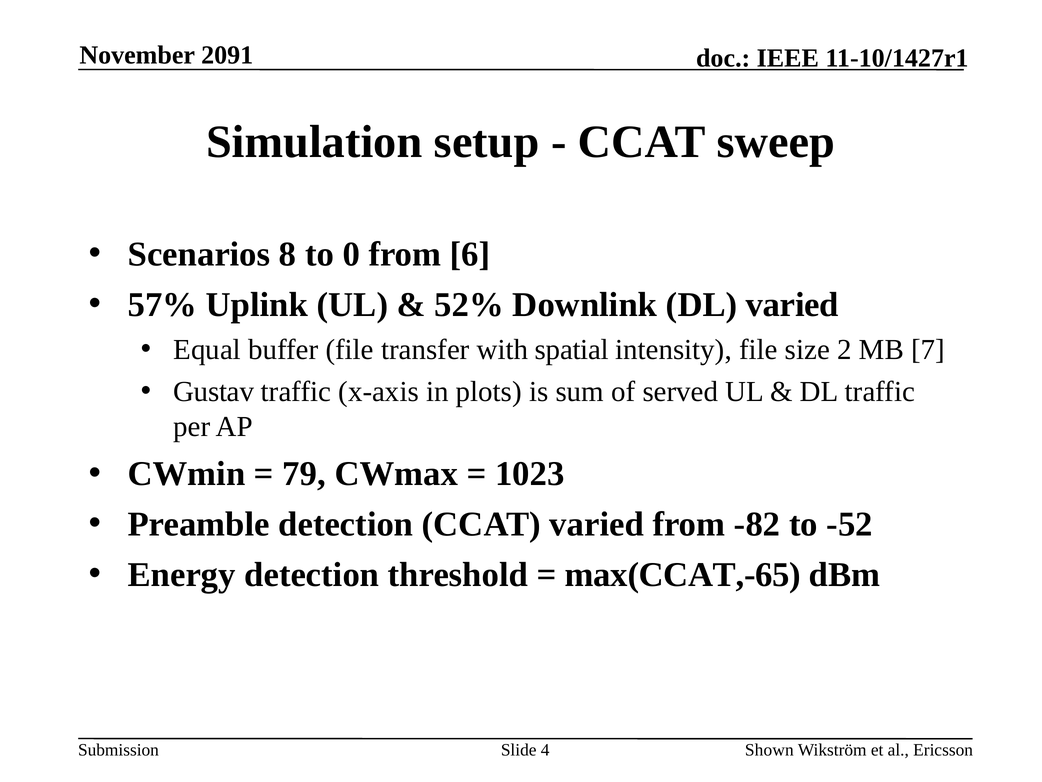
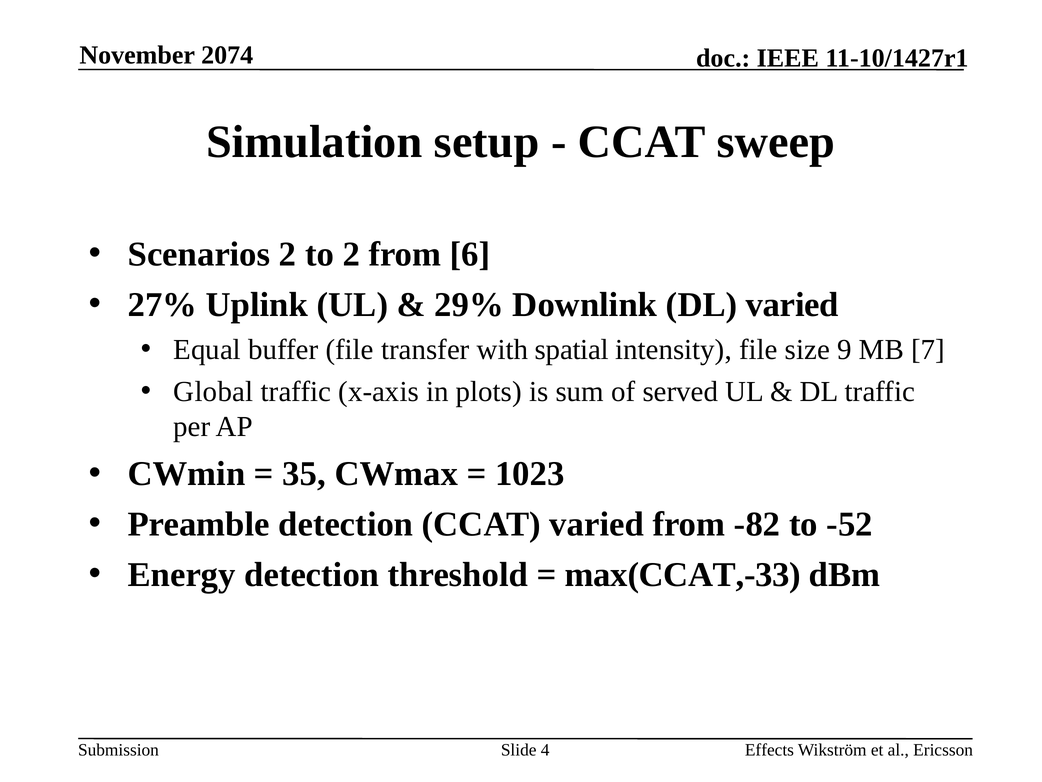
2091: 2091 -> 2074 (227, 55)
Scenarios 8: 8 -> 2 (288, 254)
to 0: 0 -> 2 (351, 254)
57%: 57% -> 27% (162, 305)
52%: 52% -> 29% (469, 305)
2: 2 -> 9 (844, 350)
Gustav: Gustav -> Global (213, 392)
79: 79 -> 35 (304, 474)
max(CCAT,-65: max(CCAT,-65 -> max(CCAT,-33 (683, 574)
Shown: Shown -> Effects (769, 750)
